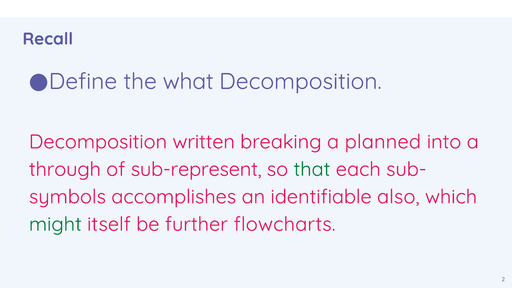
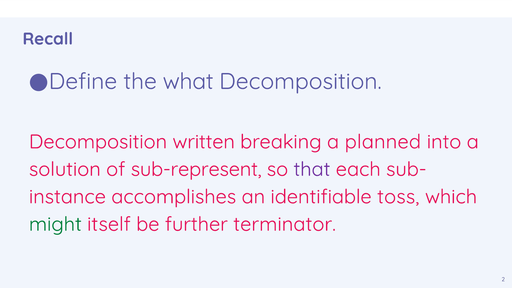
through: through -> solution (65, 169)
that colour: green -> purple (312, 169)
symbols: symbols -> instance (67, 197)
also: also -> toss (398, 197)
flowcharts: flowcharts -> terminator (285, 224)
